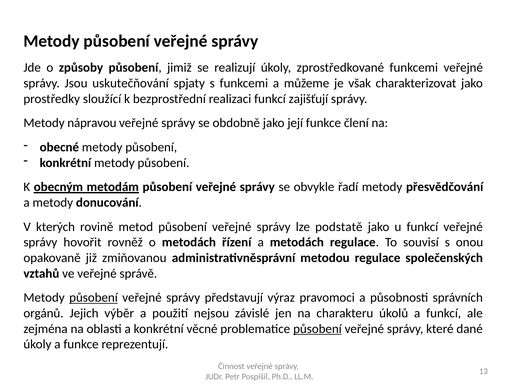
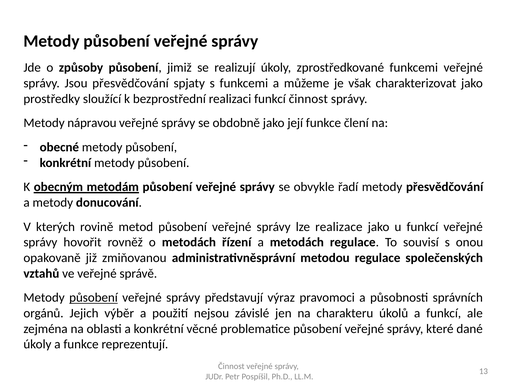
Jsou uskutečňování: uskutečňování -> přesvědčování (130, 83)
funkcí zajišťují: zajišťují -> činnost (308, 99)
podstatě: podstatě -> realizace (339, 227)
působení underline: present -> none (317, 329)
